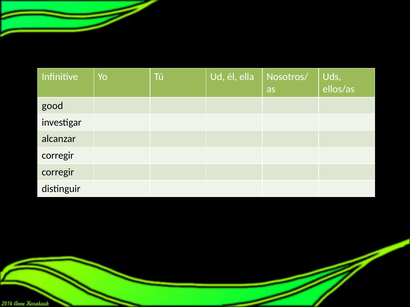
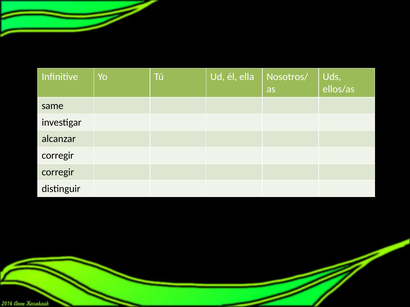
good: good -> same (53, 106)
